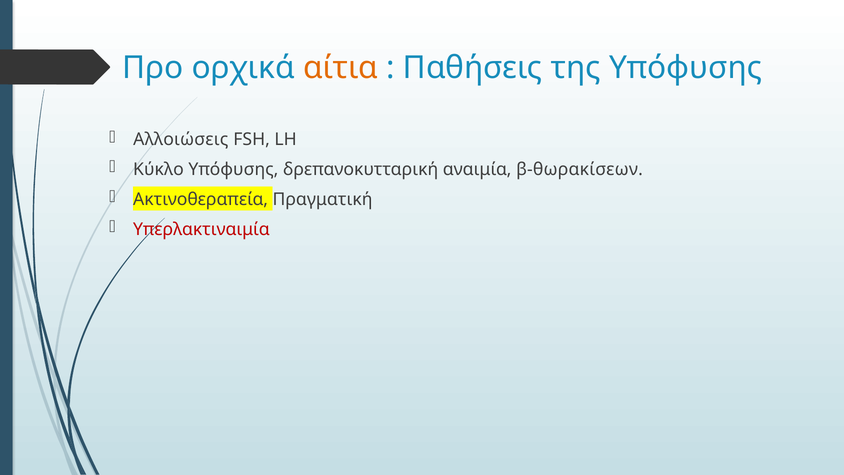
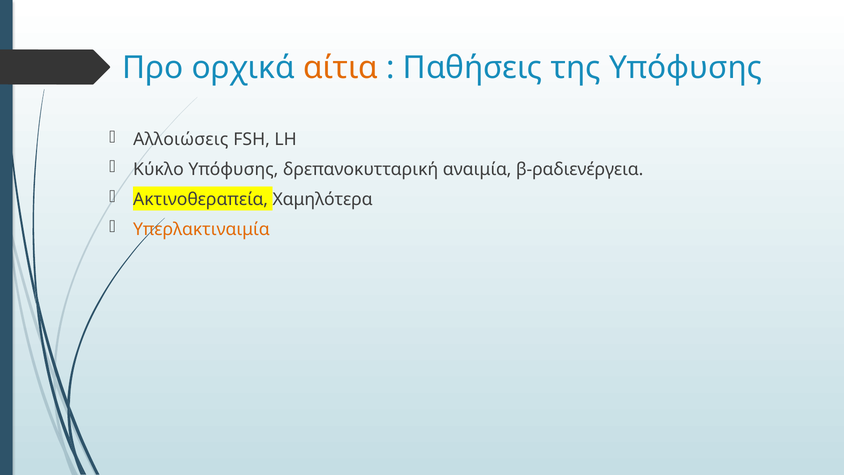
β-θωρακίσεων: β-θωρακίσεων -> β-ραδιενέργεια (580, 169)
Πραγματική: Πραγματική -> Χαμηλότερα (323, 199)
Υπερλακτιναιμία colour: red -> orange (201, 229)
